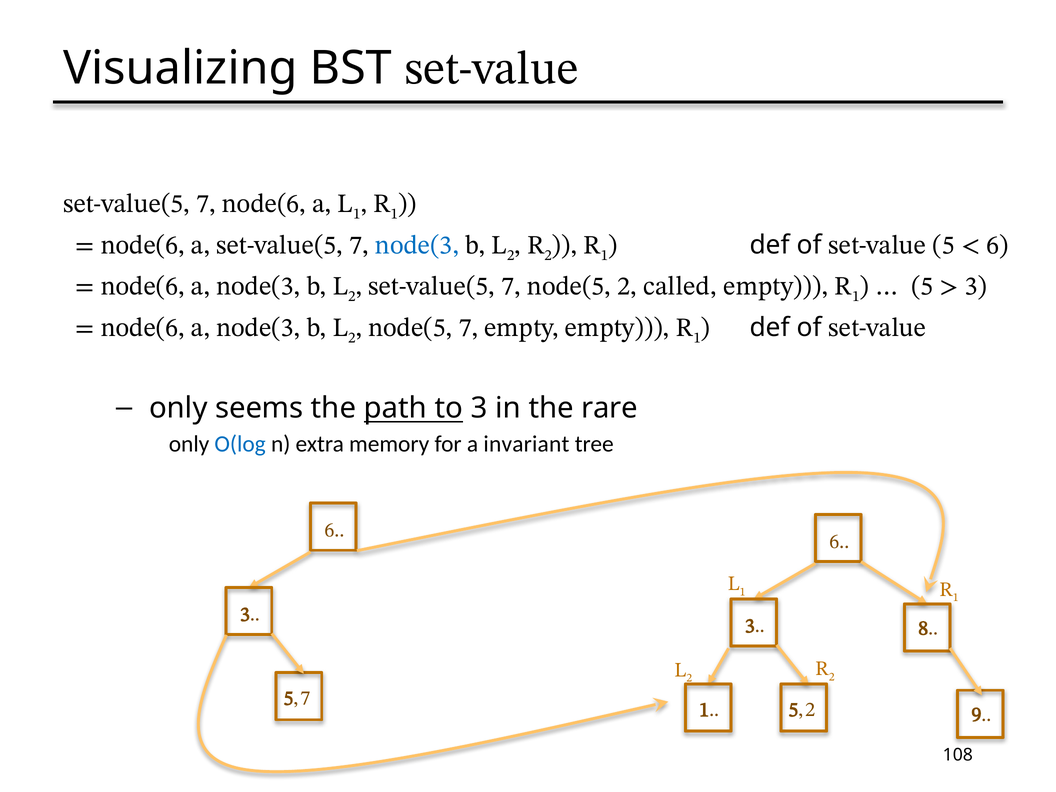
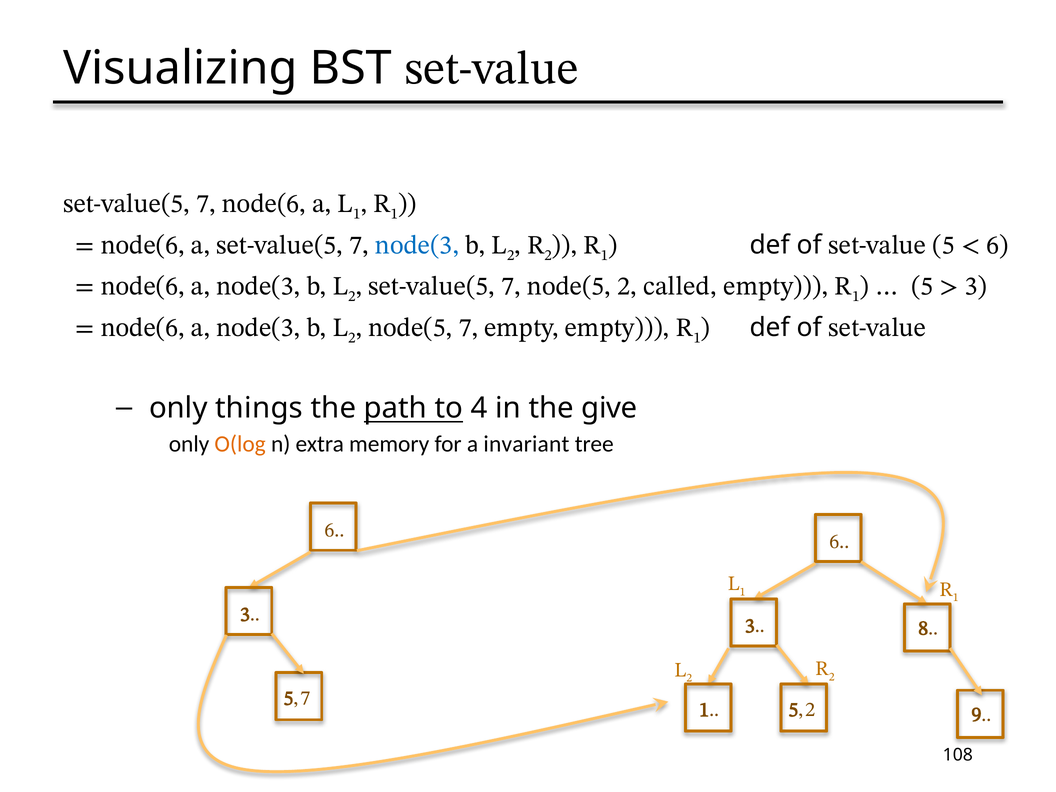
seems: seems -> things (259, 408)
to 3: 3 -> 4 (479, 408)
rare: rare -> give (609, 408)
O(log colour: blue -> orange (240, 444)
